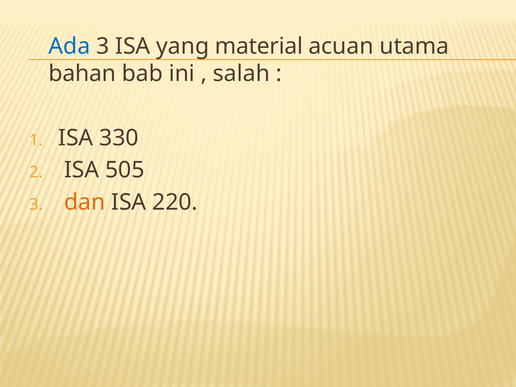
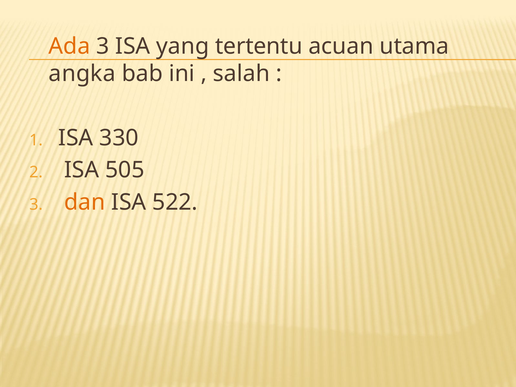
Ada colour: blue -> orange (69, 46)
material: material -> tertentu (259, 46)
bahan: bahan -> angka (82, 74)
220: 220 -> 522 (175, 202)
